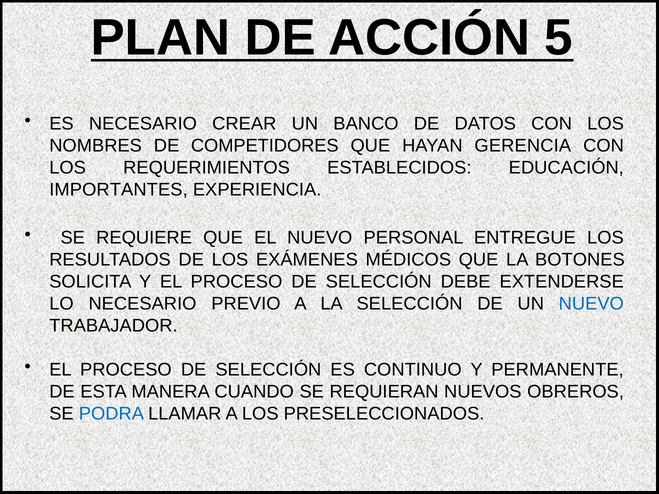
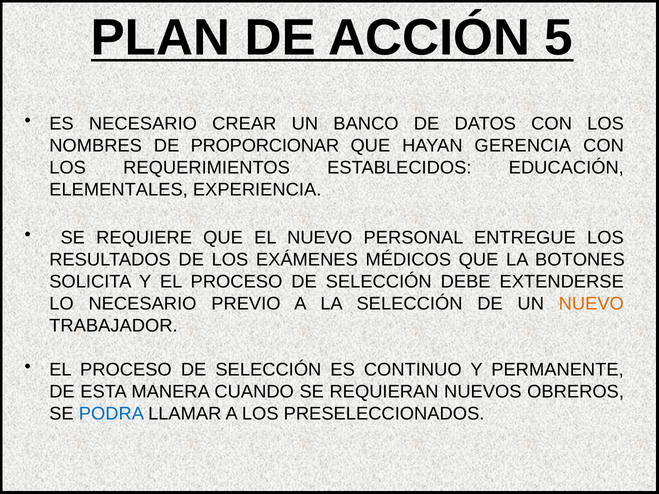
COMPETIDORES: COMPETIDORES -> PROPORCIONAR (265, 146)
IMPORTANTES: IMPORTANTES -> ELEMENTALES (119, 190)
NUEVO colour: blue -> orange (591, 304)
